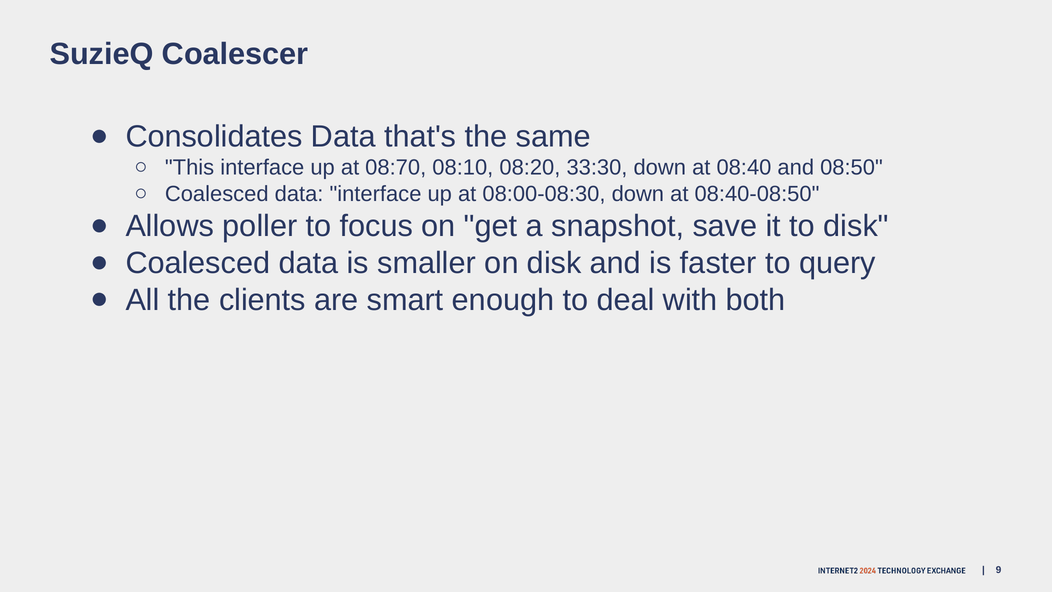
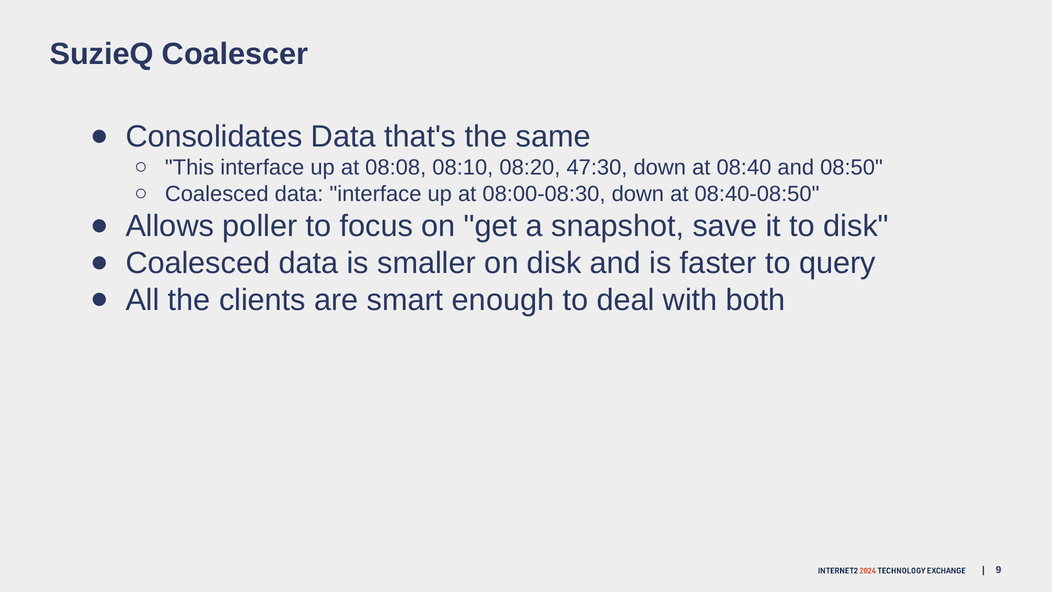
08:70: 08:70 -> 08:08 (396, 168)
33:30: 33:30 -> 47:30 (597, 168)
